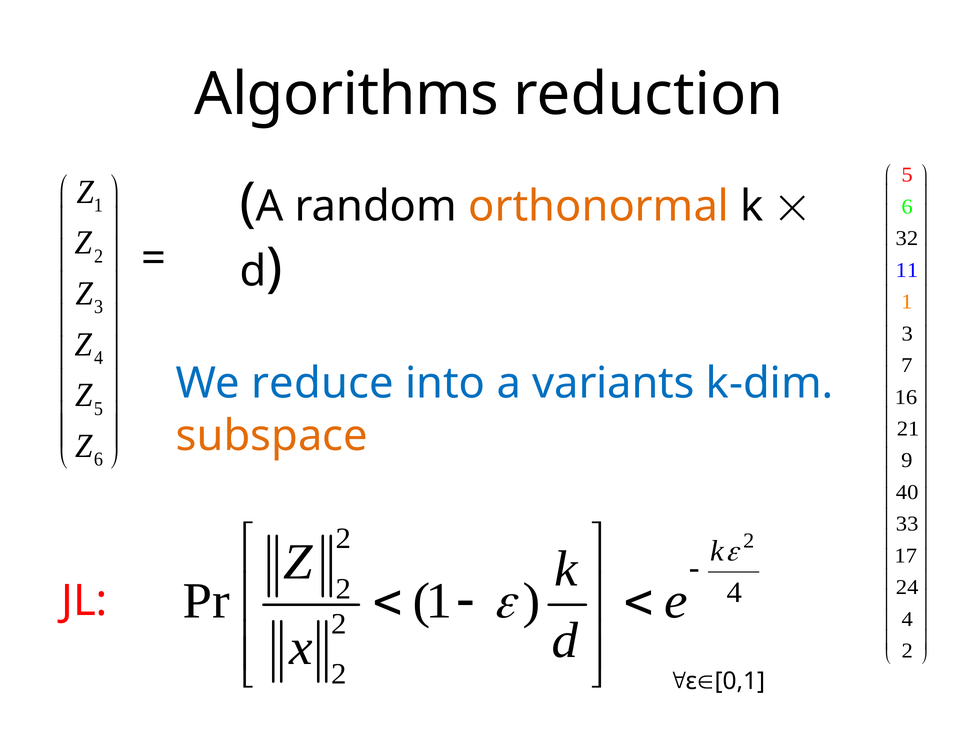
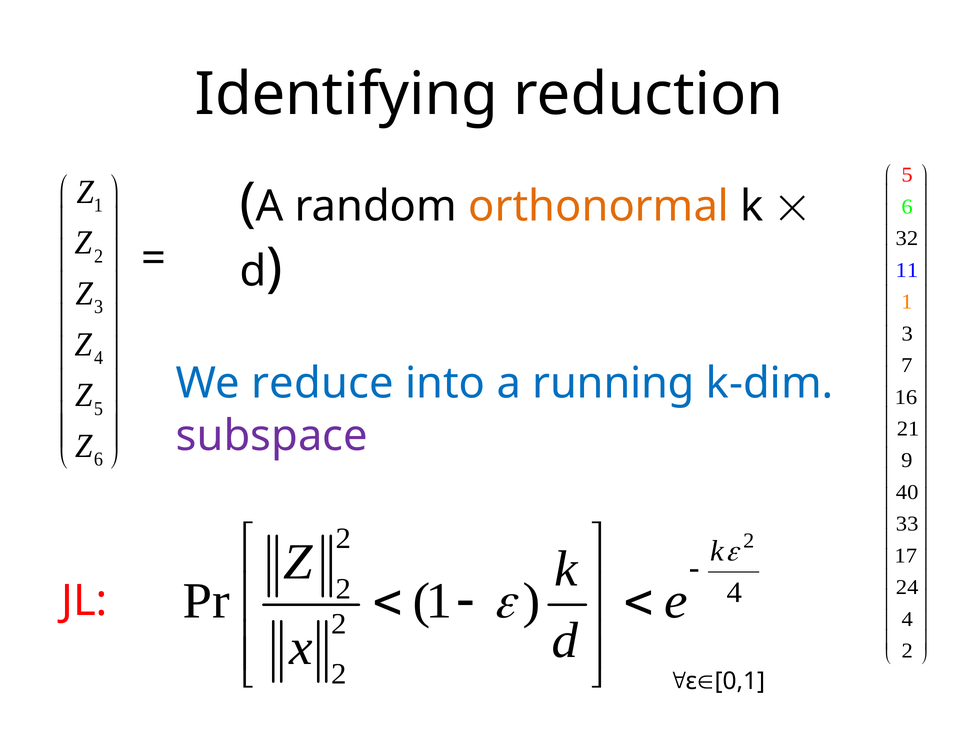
Algorithms: Algorithms -> Identifying (347, 95)
variants: variants -> running (614, 384)
subspace colour: orange -> purple (272, 436)
